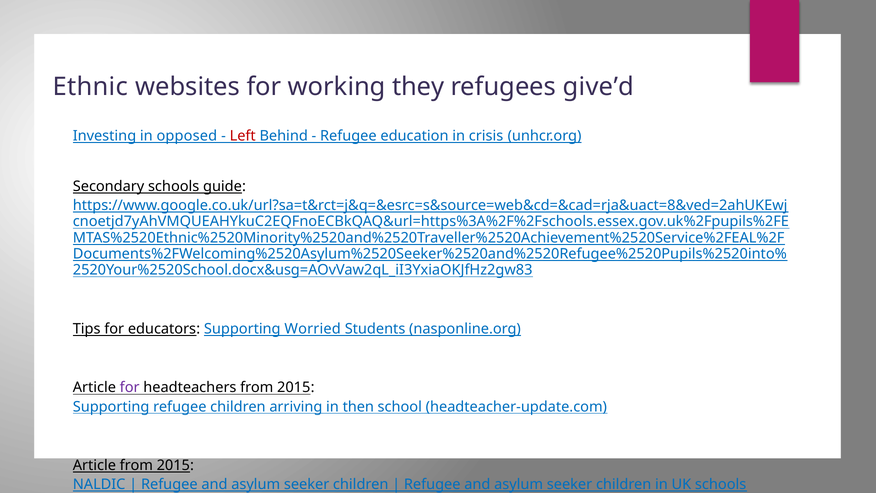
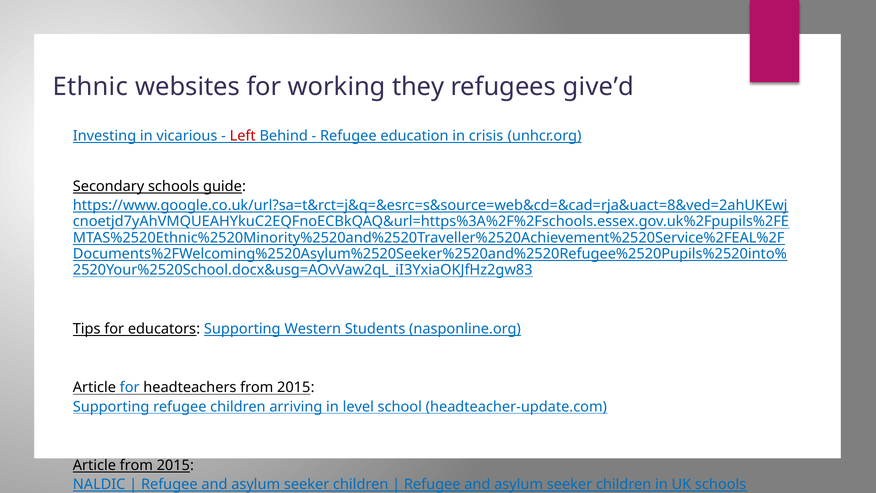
opposed: opposed -> vicarious (187, 136)
Worried: Worried -> Western (313, 329)
for colour: purple -> blue (130, 387)
then: then -> level (358, 406)
